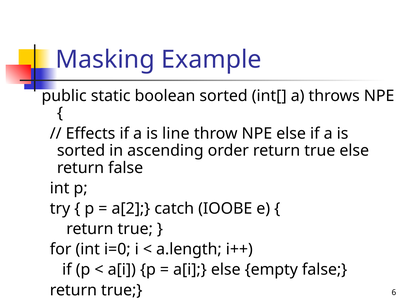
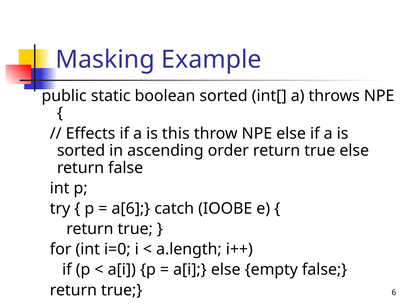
line: line -> this (176, 133)
a[2: a[2 -> a[6 (131, 208)
